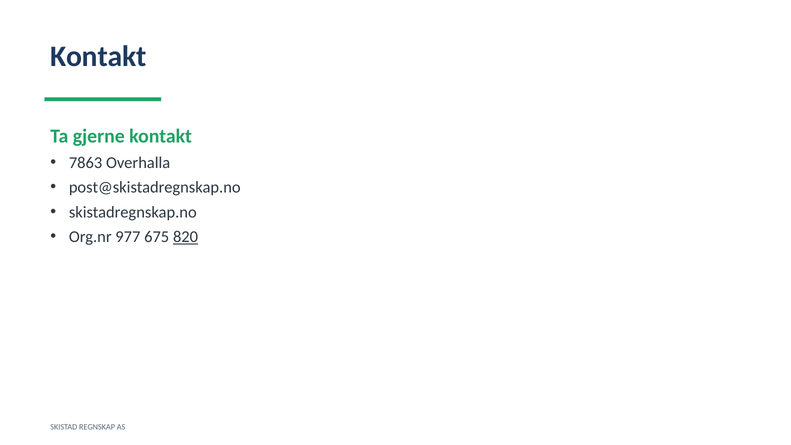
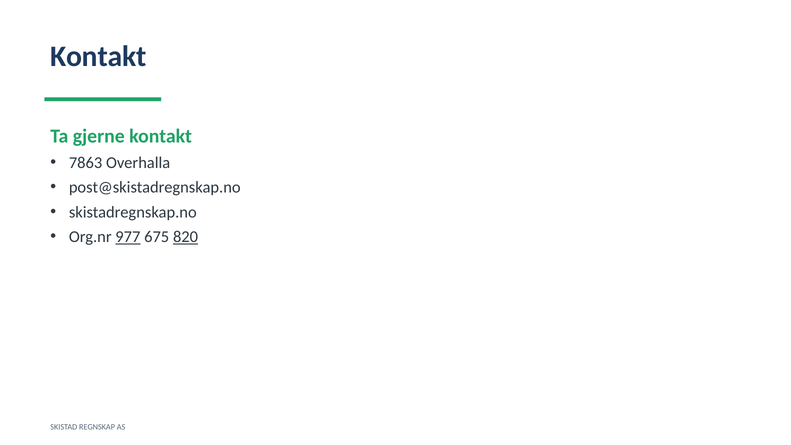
977 underline: none -> present (128, 237)
